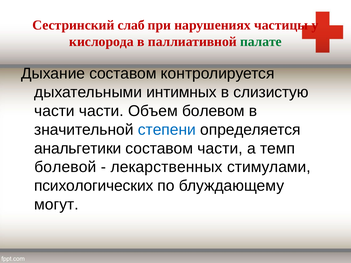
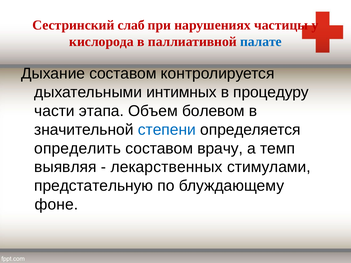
палате colour: green -> blue (261, 42)
слизистую: слизистую -> процедуру (271, 92)
части части: части -> этапа (101, 111)
анальгетики: анальгетики -> определить (78, 149)
составом части: части -> врачу (220, 149)
болевой: болевой -> выявляя (65, 167)
психологических: психологических -> предстательную (94, 186)
могут: могут -> фоне (56, 205)
